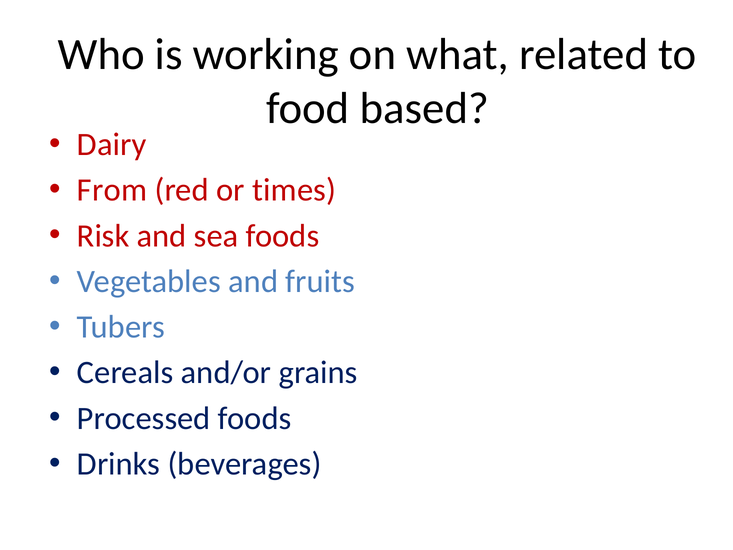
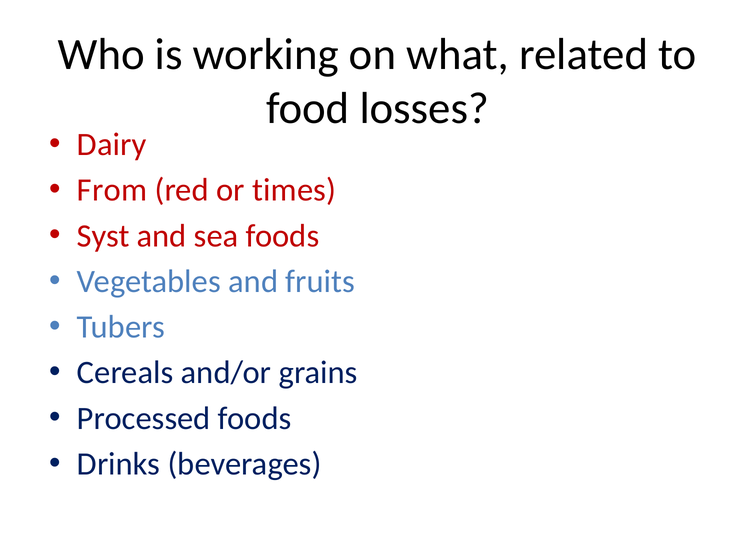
based: based -> losses (424, 108)
Risk: Risk -> Syst (103, 236)
